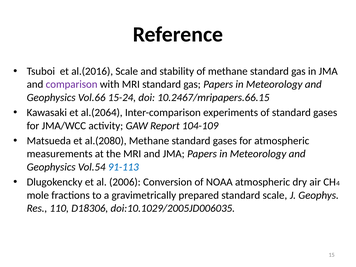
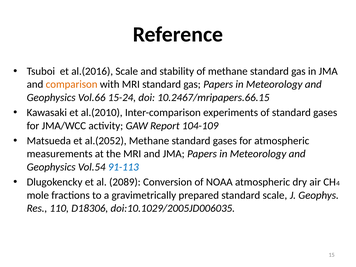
comparison colour: purple -> orange (72, 84)
al.(2064: al.(2064 -> al.(2010 (102, 113)
al.(2080: al.(2080 -> al.(2052 (106, 141)
2006: 2006 -> 2089 (125, 182)
